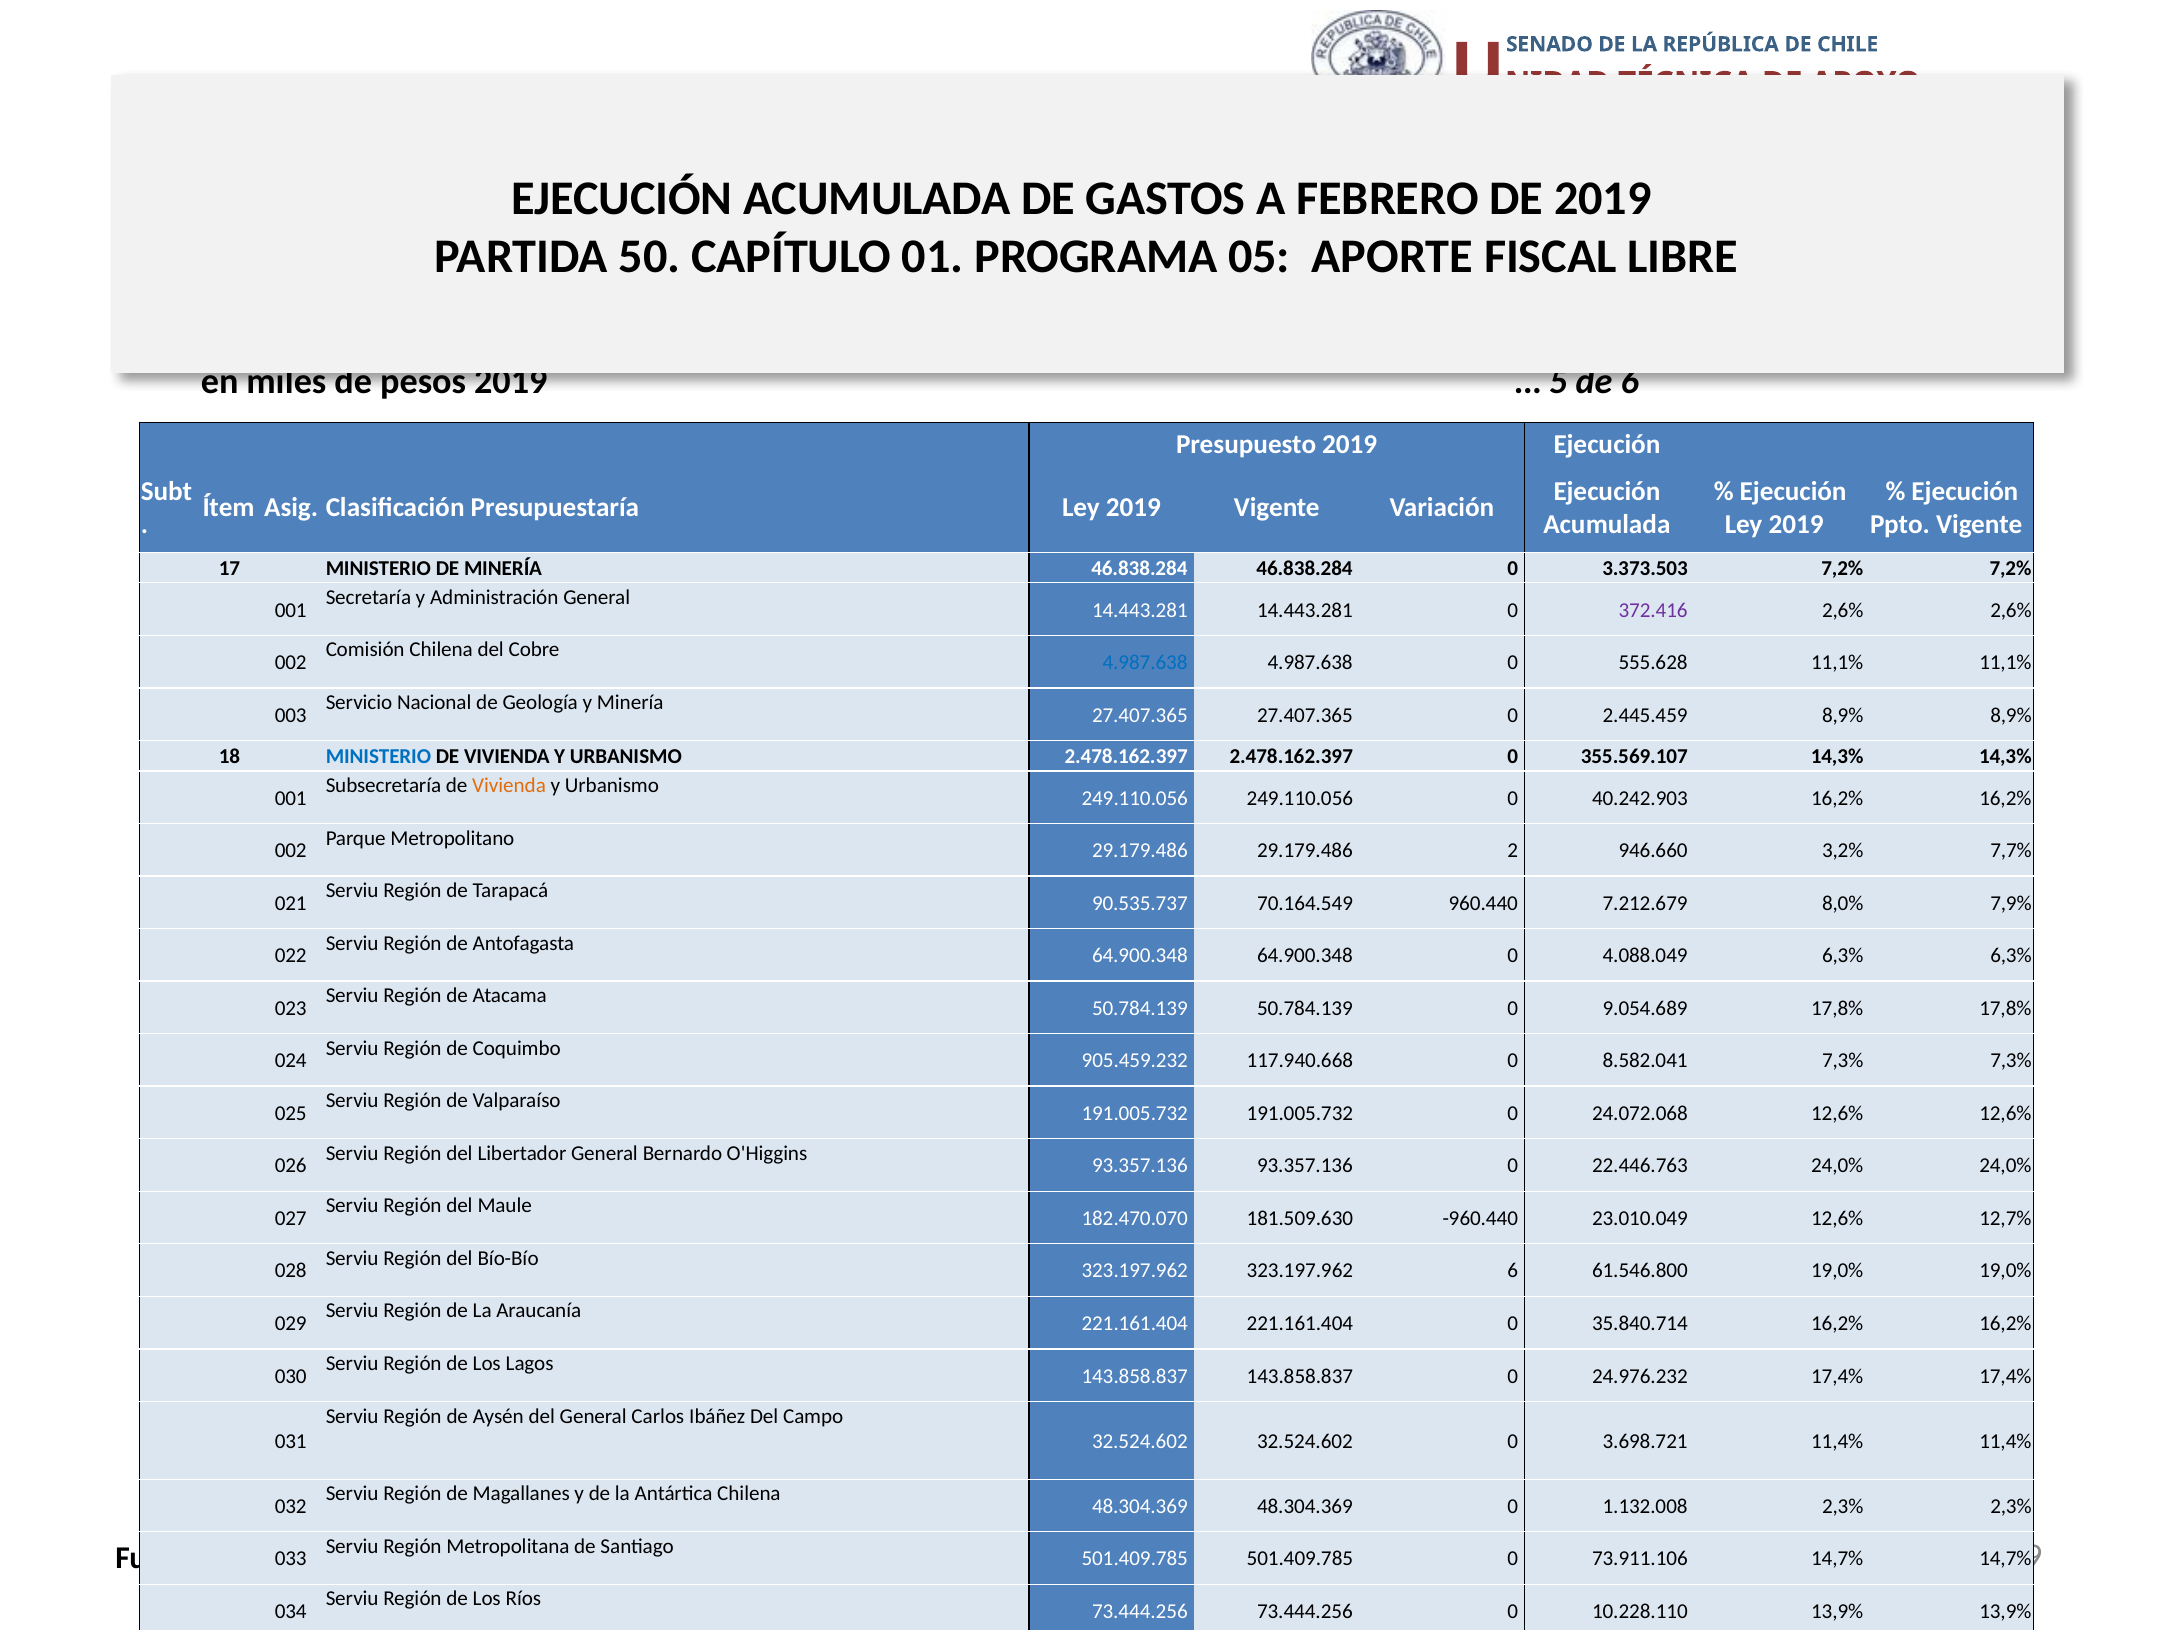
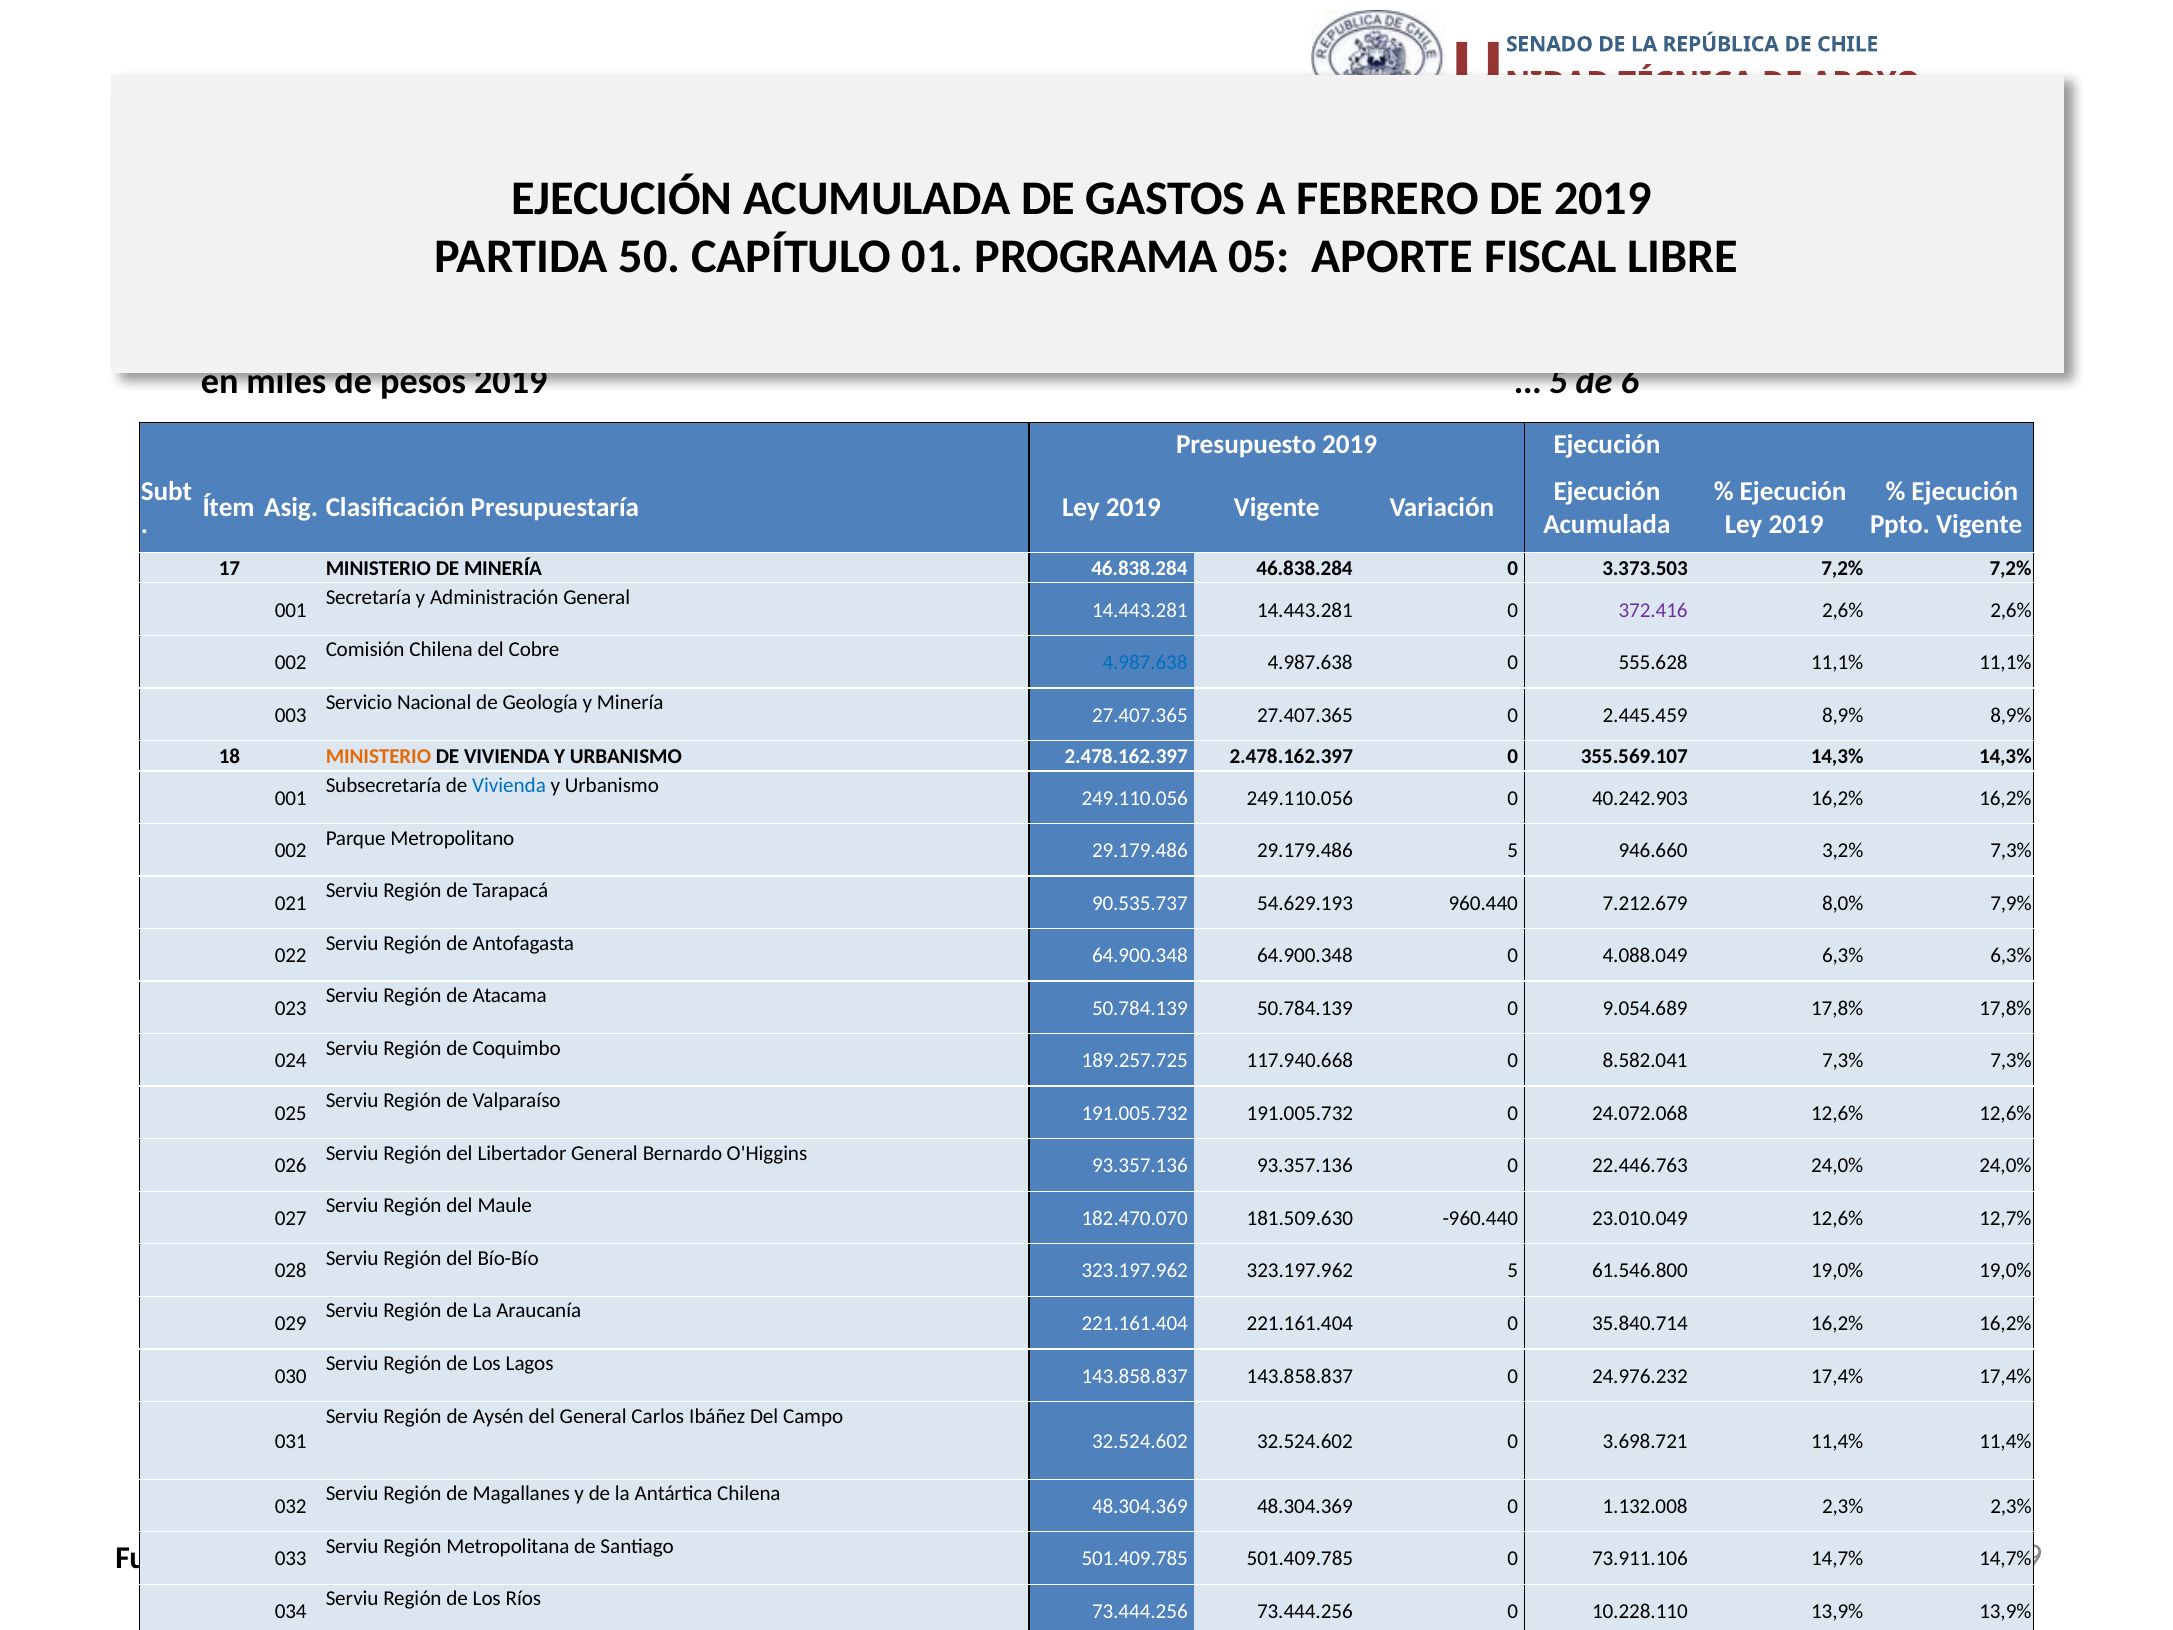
MINISTERIO colour: blue -> orange (378, 756)
Vivienda colour: orange -> blue (509, 785)
29.179.486 2: 2 -> 5 (1513, 851)
3,2% 7,7%: 7,7% -> 7,3% (2011, 851)
70.164.549: 70.164.549 -> 54.629.193 (1305, 903)
905.459.232: 905.459.232 -> 189.257.725 (1135, 1061)
323.197.962 6: 6 -> 5 (1513, 1271)
